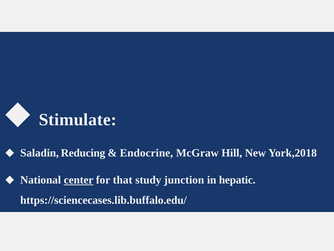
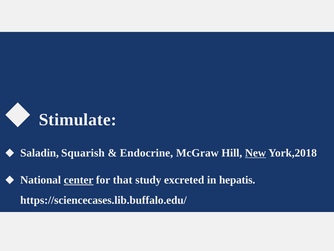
Reducing: Reducing -> Squarish (83, 153)
New underline: none -> present (255, 153)
junction: junction -> excreted (184, 180)
hepatic: hepatic -> hepatis (237, 180)
